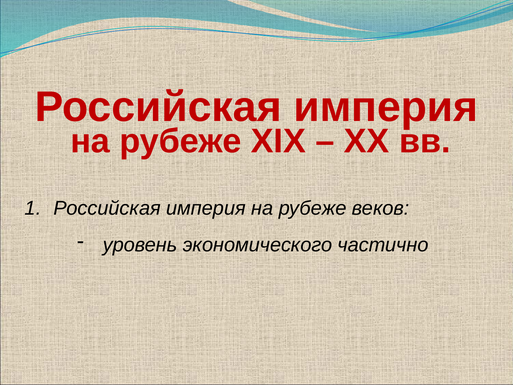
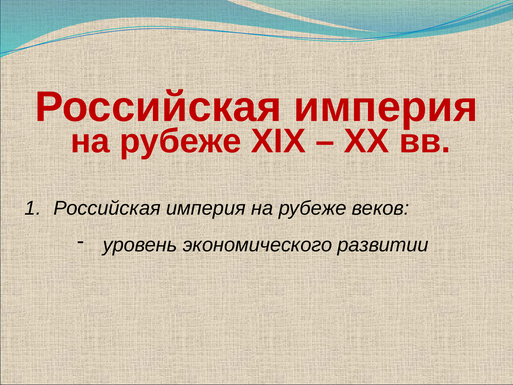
частично: частично -> развитии (383, 245)
